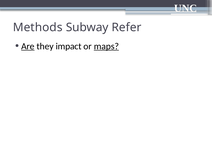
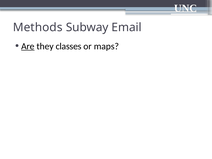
Refer: Refer -> Email (127, 27)
impact: impact -> classes (69, 46)
maps underline: present -> none (106, 46)
